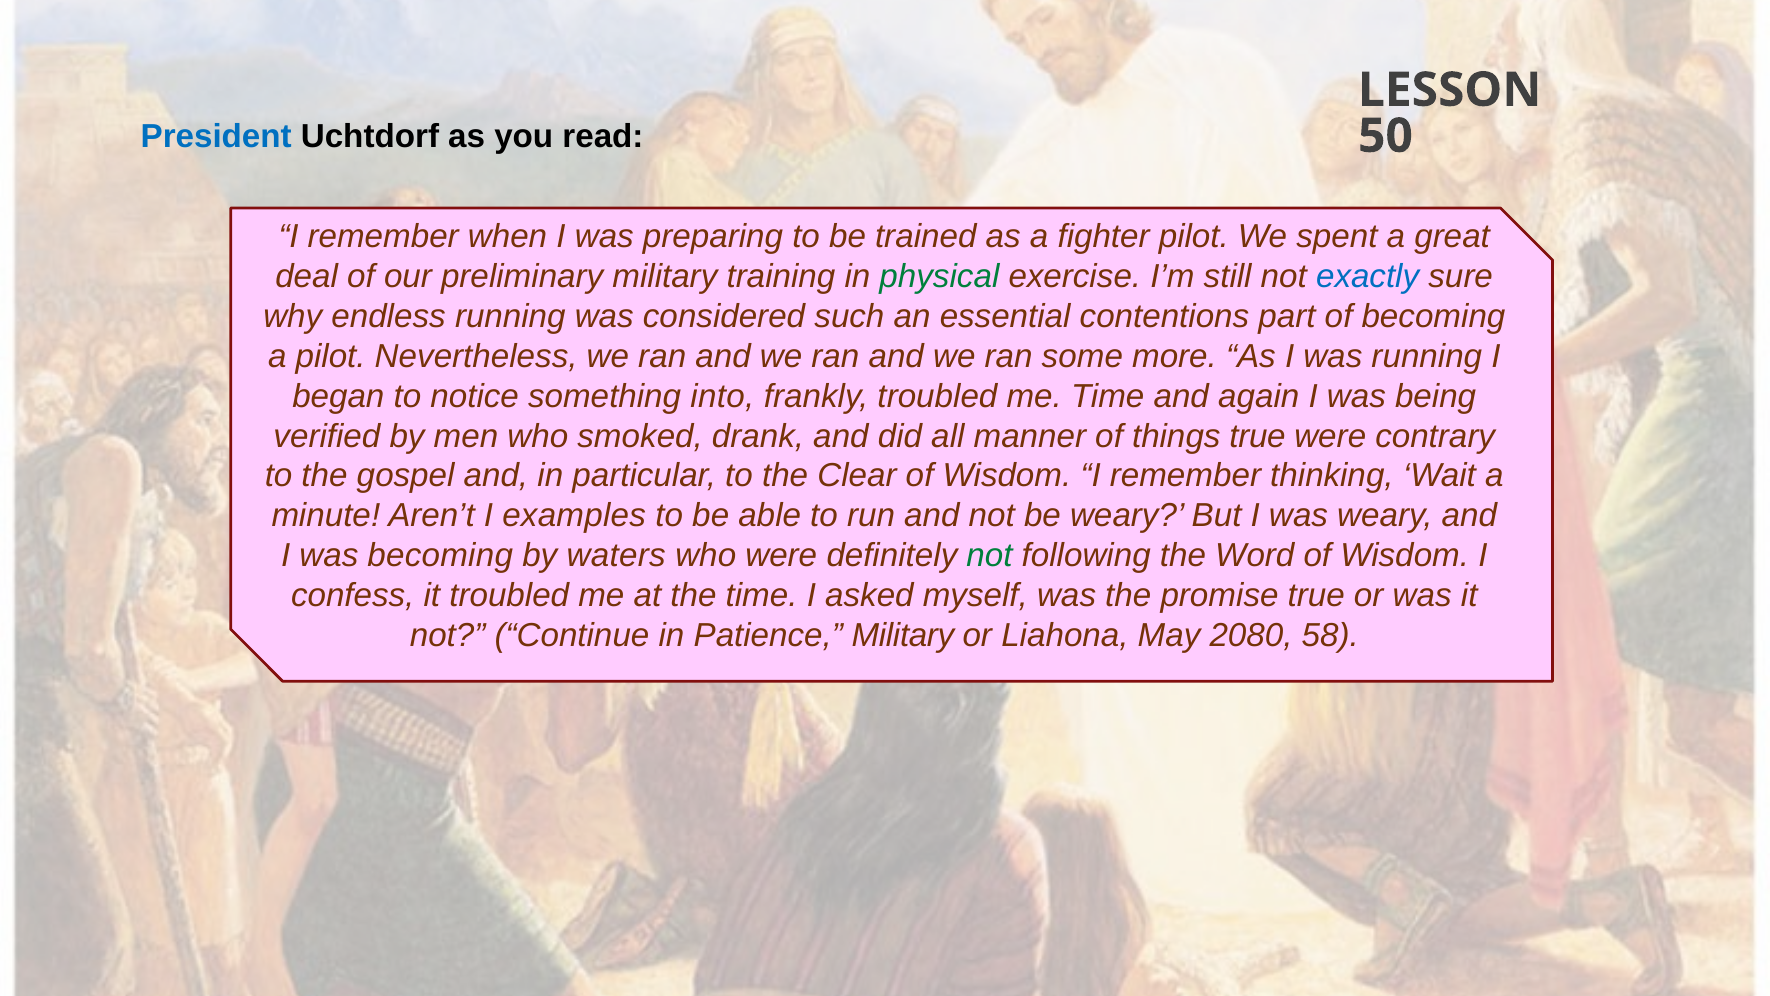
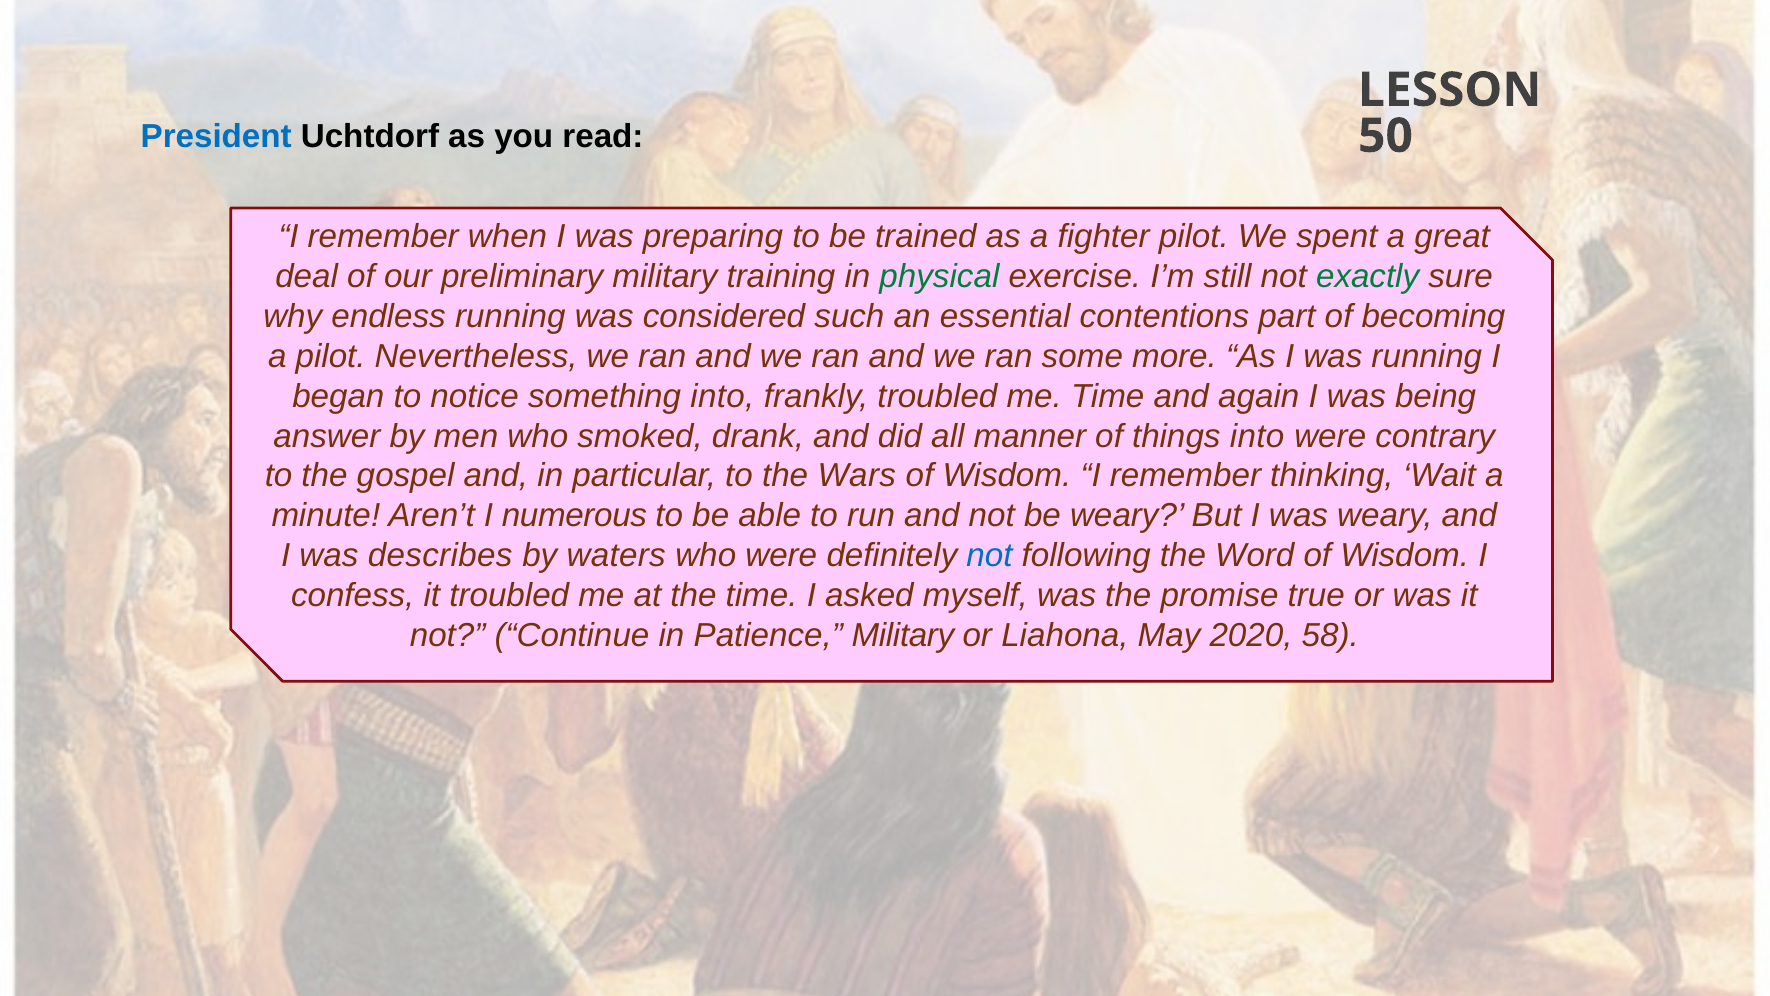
exactly colour: blue -> green (1368, 277)
verified: verified -> answer (327, 436)
things true: true -> into (1257, 436)
Clear: Clear -> Wars (857, 476)
examples: examples -> numerous (574, 516)
was becoming: becoming -> describes (440, 555)
not colour: green -> blue (989, 555)
2080: 2080 -> 2020 (1251, 635)
